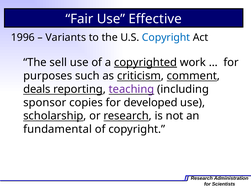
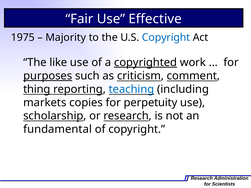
1996: 1996 -> 1975 (23, 38)
Variants: Variants -> Majority (66, 38)
sell: sell -> like (58, 62)
purposes underline: none -> present (48, 76)
deals: deals -> thing (37, 89)
teaching colour: purple -> blue (131, 89)
sponsor: sponsor -> markets (45, 103)
developed: developed -> perpetuity (151, 103)
